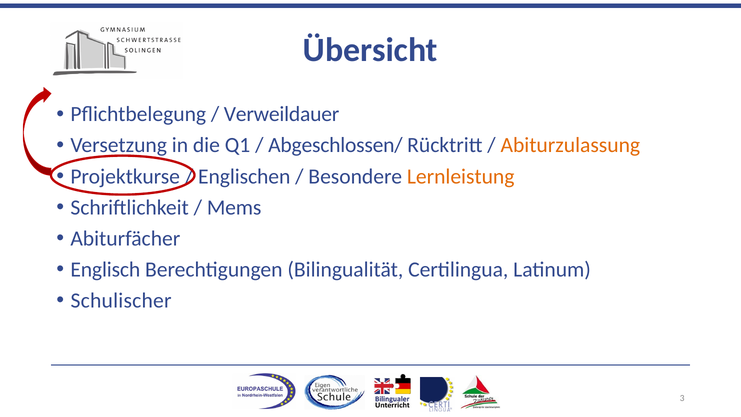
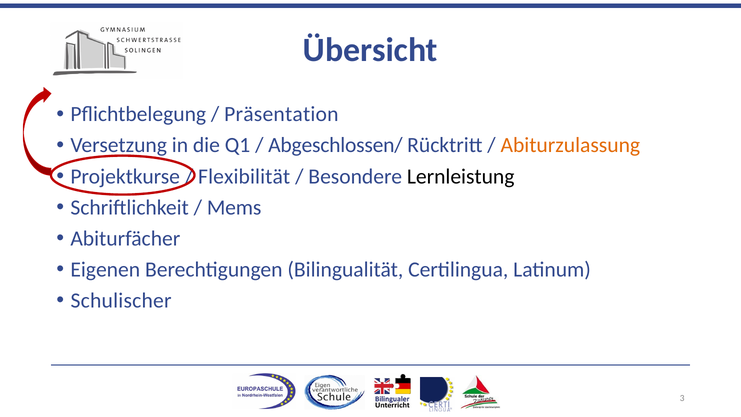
Verweildauer: Verweildauer -> Präsentation (281, 114)
Englischen: Englischen -> Flexibilität (244, 176)
Lernleistung colour: orange -> black (461, 176)
Englisch: Englisch -> Eigenen (105, 269)
